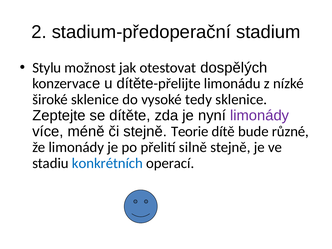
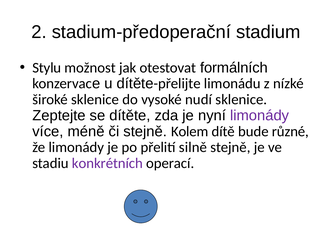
dospělých: dospělých -> formálních (234, 68)
tedy: tedy -> nudí (199, 100)
Teorie: Teorie -> Kolem (190, 131)
konkrétních colour: blue -> purple (107, 163)
